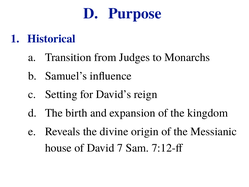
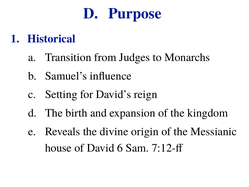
7: 7 -> 6 (120, 148)
